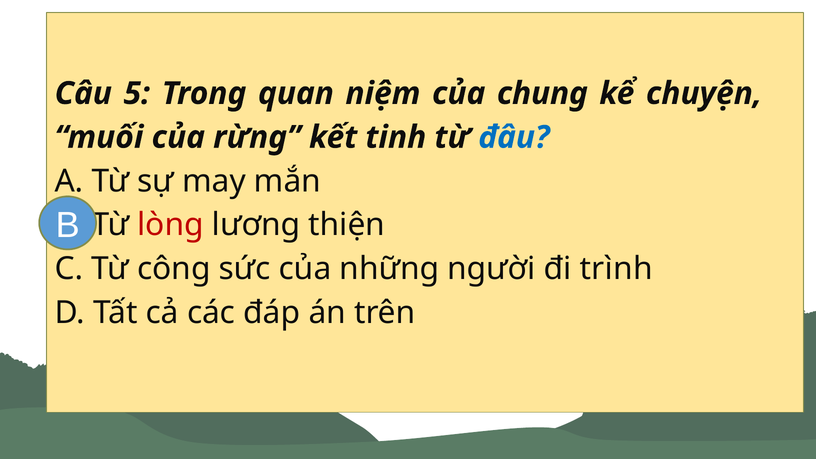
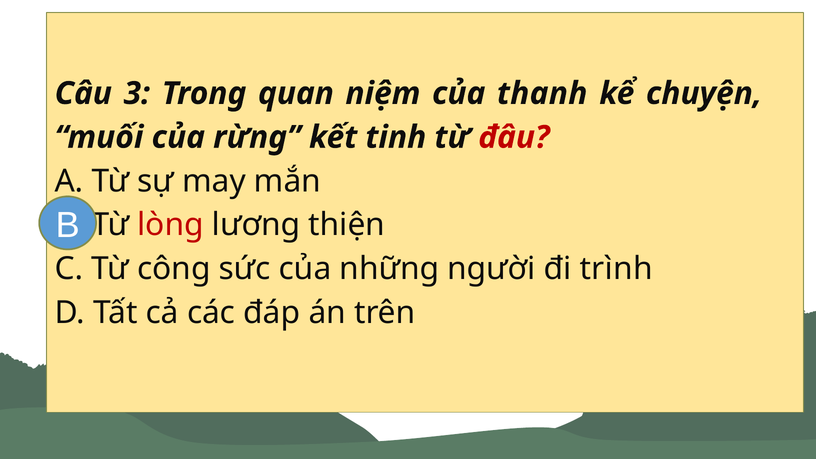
5: 5 -> 3 (137, 93)
chung: chung -> thanh (542, 93)
đâu colour: blue -> red (514, 137)
